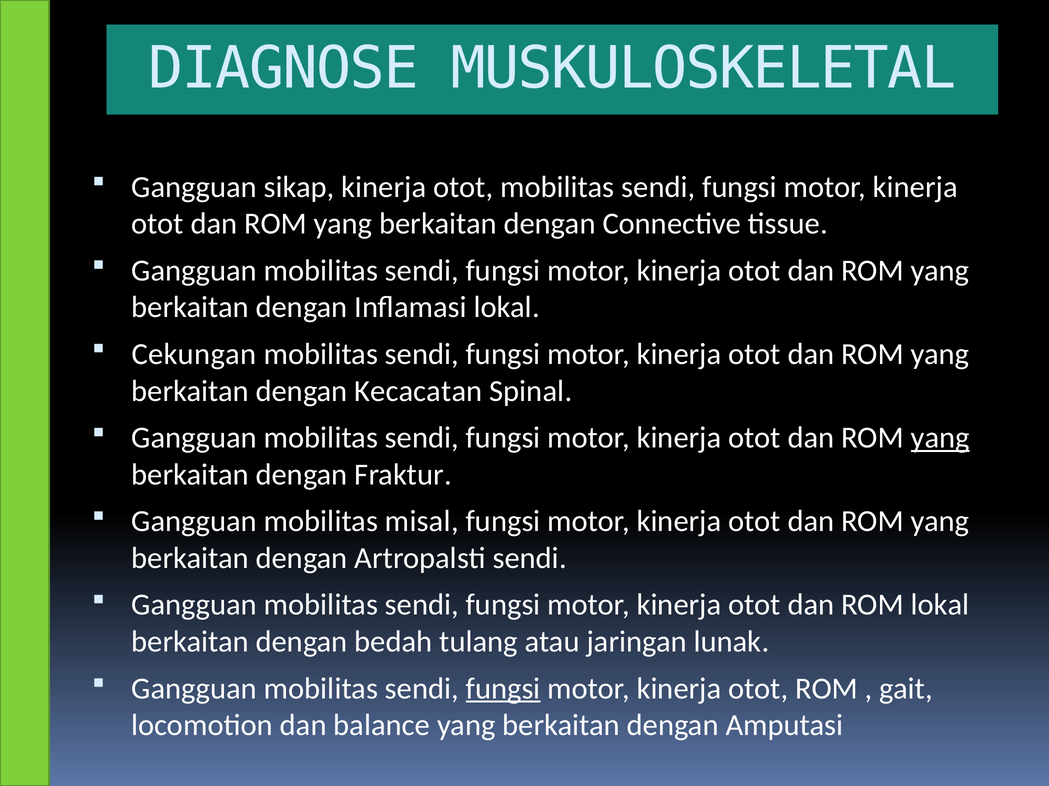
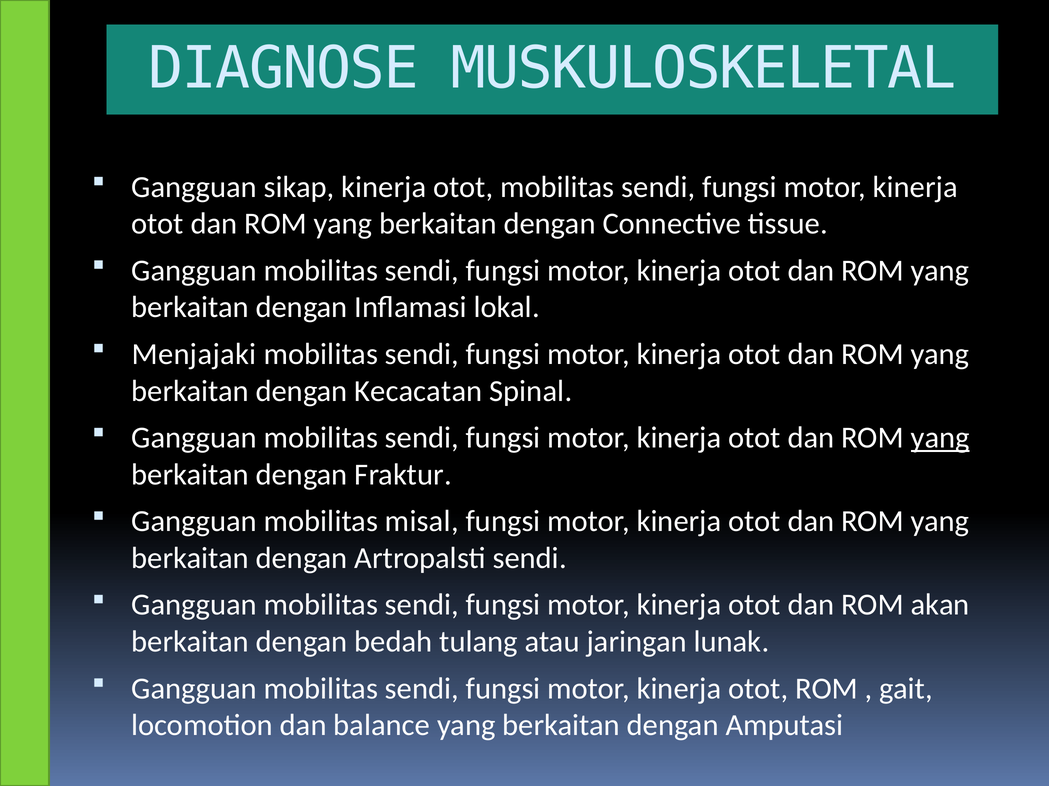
Cekungan: Cekungan -> Menjajaki (194, 355)
ROM lokal: lokal -> akan (940, 605)
fungsi underline: present -> none (503, 689)
